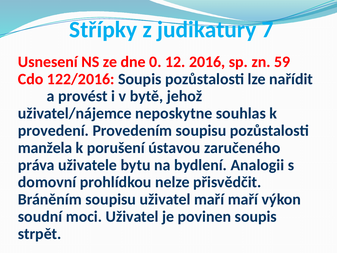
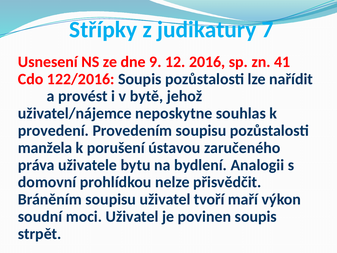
0: 0 -> 9 (155, 62)
59: 59 -> 41 (282, 62)
uživatel maří: maří -> tvoří (209, 199)
